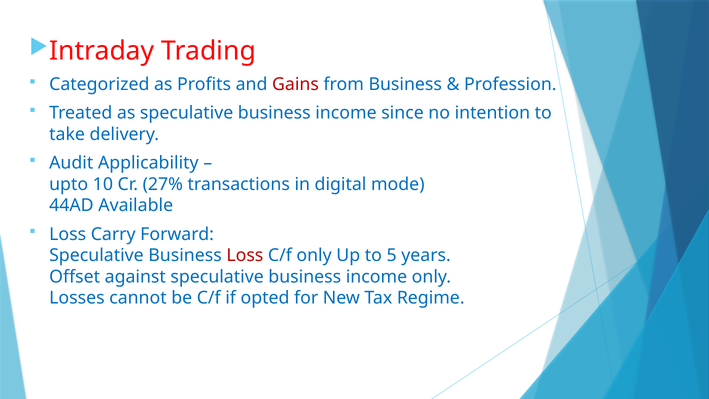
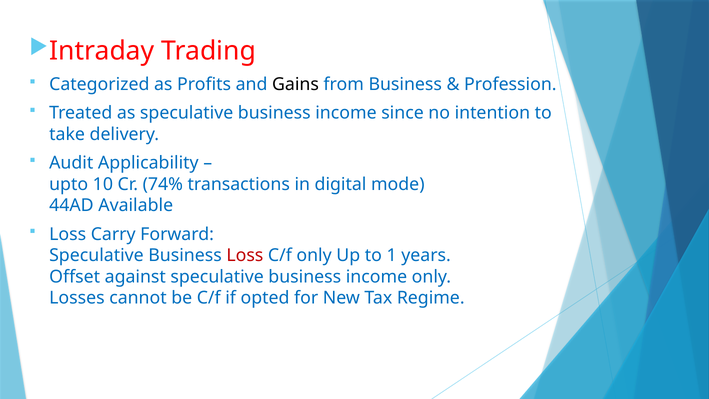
Gains colour: red -> black (295, 84)
27%: 27% -> 74% (163, 184)
5: 5 -> 1 (392, 255)
